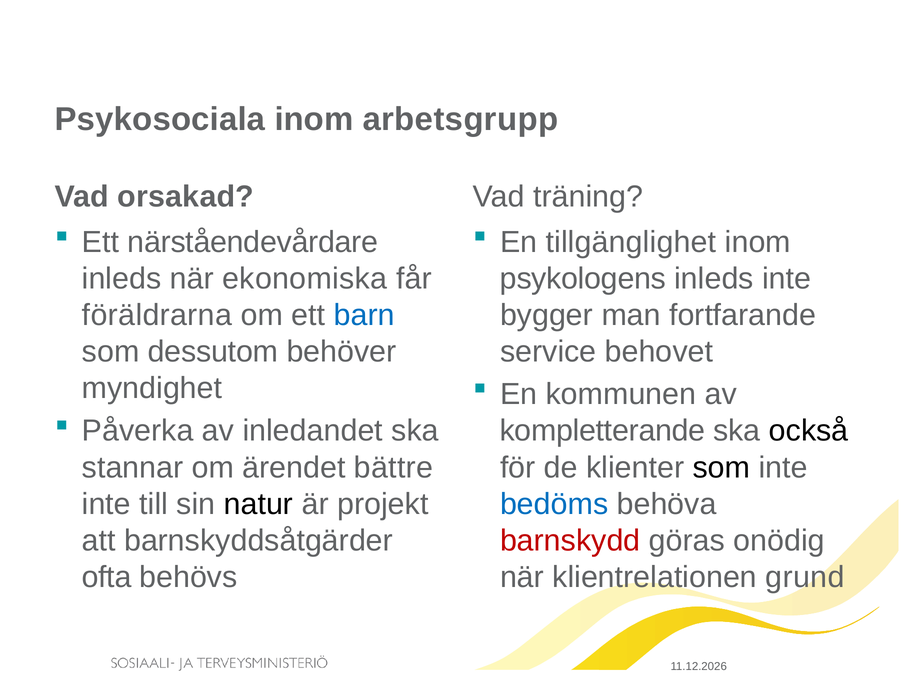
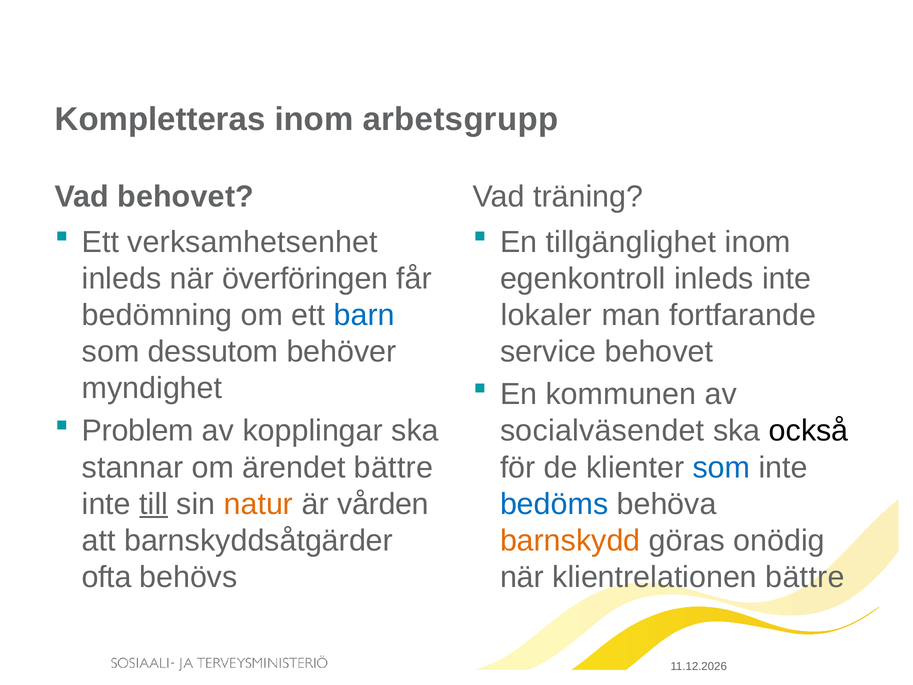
Psykosociala: Psykosociala -> Kompletteras (160, 119)
Vad orsakad: orsakad -> behovet (186, 196)
närståendevårdare: närståendevårdare -> verksamhetsenhet (253, 242)
ekonomiska: ekonomiska -> överföringen (305, 279)
psykologens: psykologens -> egenkontroll (583, 279)
föräldrarna: föräldrarna -> bedömning (157, 315)
bygger: bygger -> lokaler (546, 315)
Påverka: Påverka -> Problem (138, 431)
inledandet: inledandet -> kopplingar (313, 431)
kompletterande: kompletterande -> socialväsendet (602, 431)
som colour: black -> blue (721, 467)
till underline: none -> present (154, 504)
natur colour: black -> orange (258, 504)
projekt: projekt -> vården (383, 504)
barnskydd colour: red -> orange (570, 540)
klientrelationen grund: grund -> bättre (805, 577)
